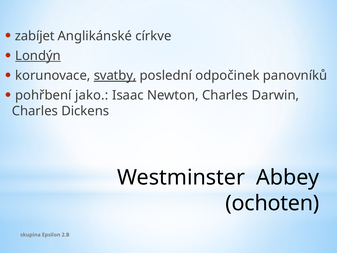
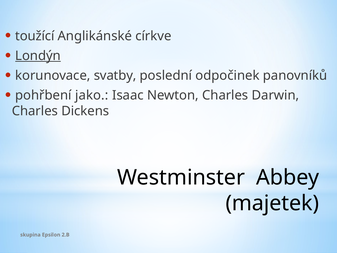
zabíjet: zabíjet -> toužící (35, 36)
svatby underline: present -> none (115, 76)
ochoten: ochoten -> majetek (272, 203)
